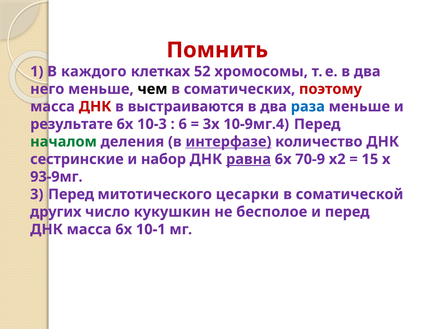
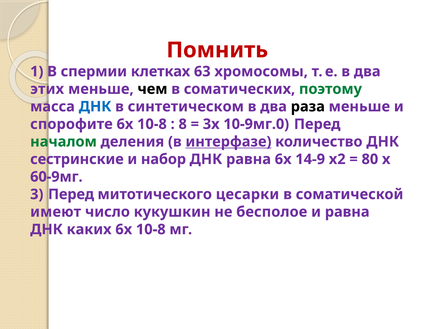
каждого: каждого -> спермии (94, 71)
52: 52 -> 63 (202, 71)
него: него -> этих (47, 89)
поэтому colour: red -> green (330, 89)
ДНК colour: red -> blue (95, 106)
выстраиваются: выстраиваются -> синтетическом (186, 106)
раза colour: blue -> black (308, 106)
результате: результате -> спорофите (71, 124)
10-3: 10-3 -> 10-8 (152, 124)
6: 6 -> 8 (183, 124)
10-9мг.4: 10-9мг.4 -> 10-9мг.0 (256, 124)
равна underline: present -> none (248, 159)
70-9: 70-9 -> 14-9 (310, 159)
15: 15 -> 80 (370, 159)
93-9мг: 93-9мг -> 60-9мг (56, 177)
других: других -> имеют (56, 212)
и перед: перед -> равна (347, 212)
ДНК масса: масса -> каких (89, 229)
10-1: 10-1 -> 10-8 (151, 229)
